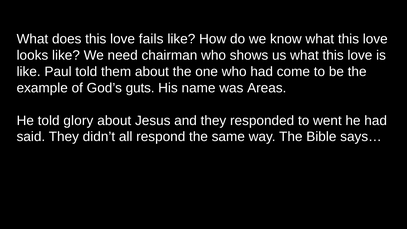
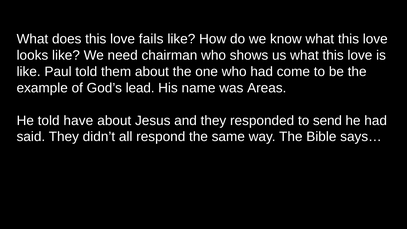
guts: guts -> lead (140, 88)
glory: glory -> have (78, 121)
went: went -> send (327, 121)
